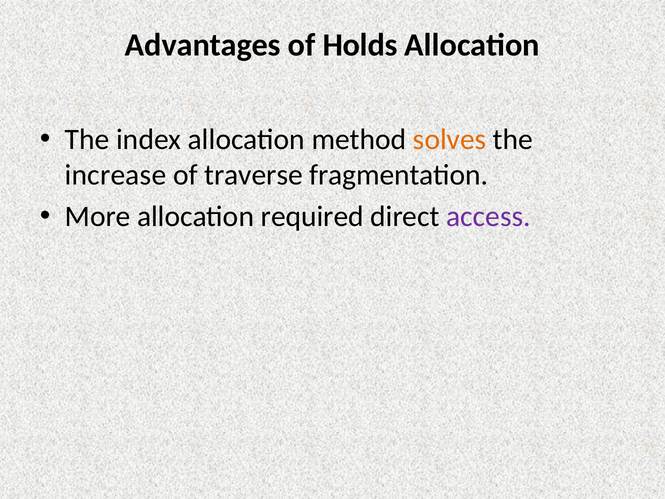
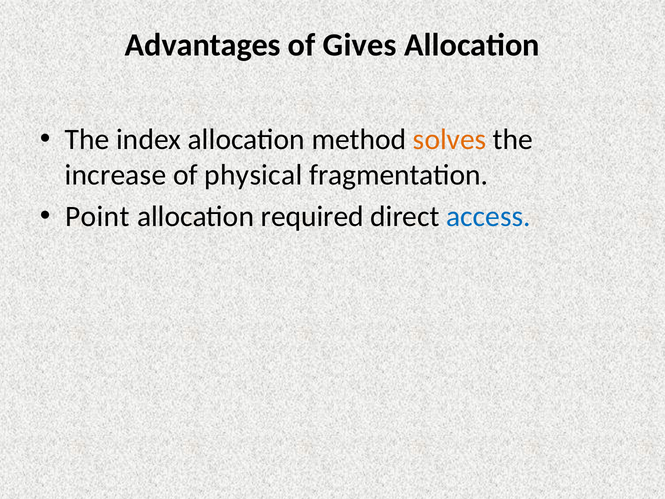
Holds: Holds -> Gives (360, 45)
traverse: traverse -> physical (253, 175)
More: More -> Point (97, 216)
access colour: purple -> blue (488, 216)
